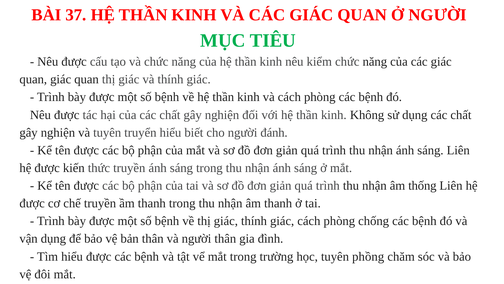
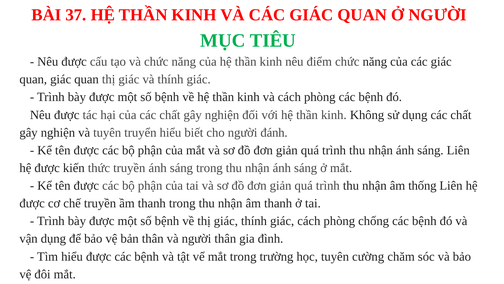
kiểm: kiểm -> điểm (319, 62)
phồng: phồng -> cường (368, 256)
